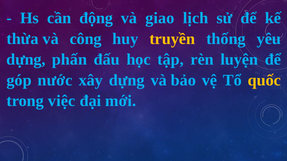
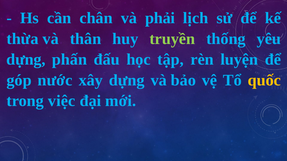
động: động -> chân (96, 18)
giao: giao -> phải (160, 18)
công: công -> thân (86, 39)
truyền colour: yellow -> light green (172, 39)
